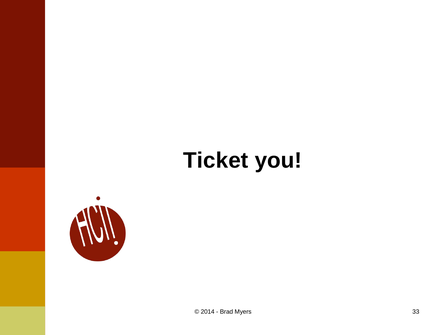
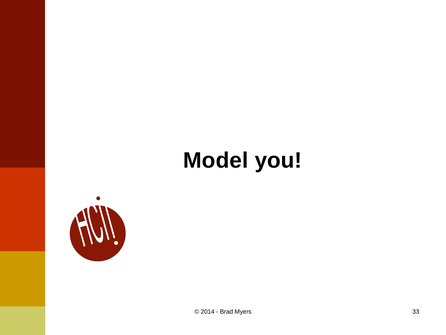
Ticket: Ticket -> Model (216, 160)
